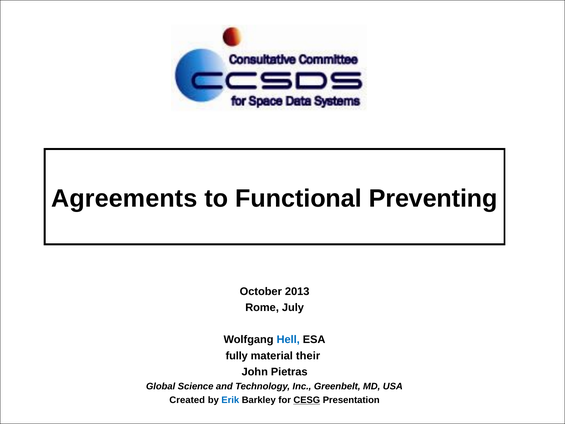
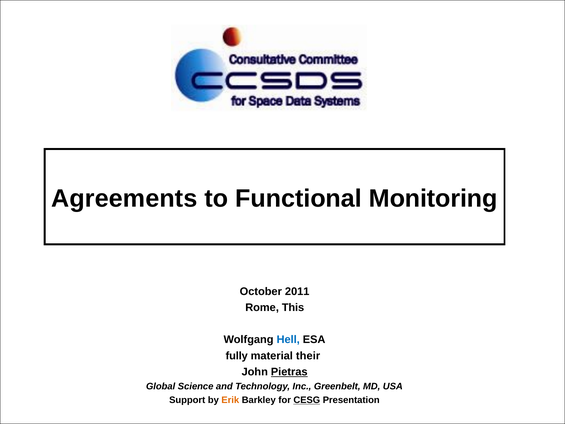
Preventing: Preventing -> Monitoring (433, 198)
2013: 2013 -> 2011 (297, 291)
July: July -> This (293, 307)
Pietras underline: none -> present (289, 372)
Created: Created -> Support (187, 400)
Erik colour: blue -> orange (230, 400)
